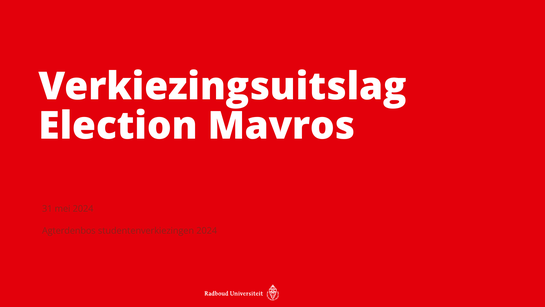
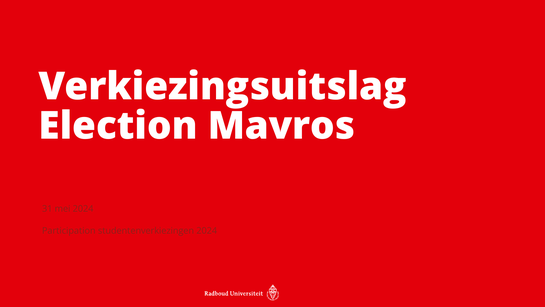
Agterdenbos: Agterdenbos -> Participation (69, 230)
